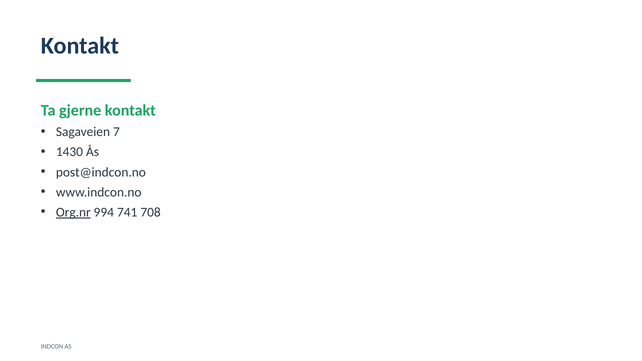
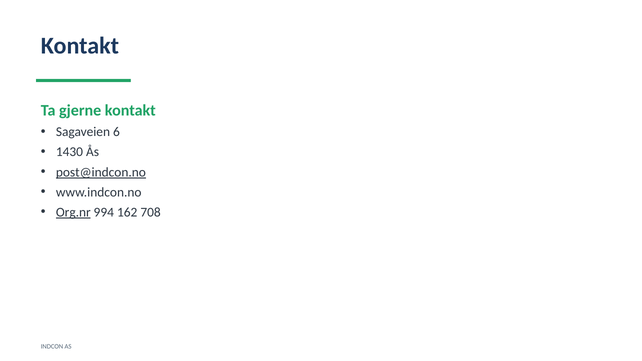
7: 7 -> 6 (116, 132)
post@indcon.no underline: none -> present (101, 172)
741: 741 -> 162 (127, 212)
